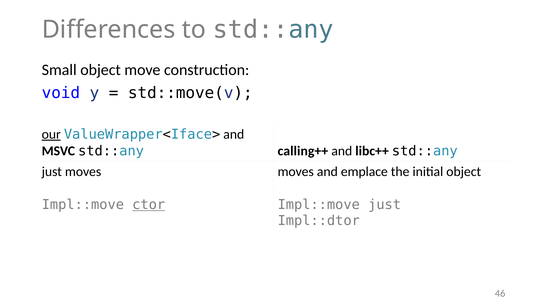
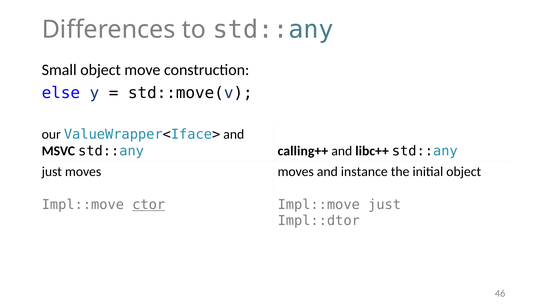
void: void -> else (61, 93)
our underline: present -> none (51, 135)
emplace: emplace -> instance (364, 172)
